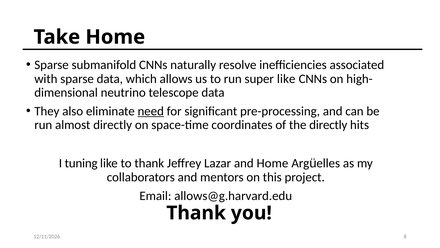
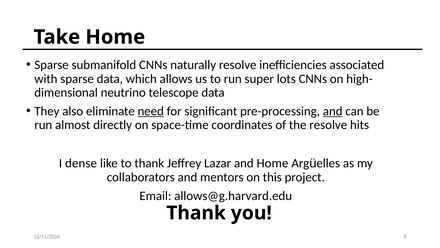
super like: like -> lots (286, 79)
and underline: none -> present (333, 111)
the directly: directly -> resolve (328, 125)
tuning: tuning -> dense (81, 163)
